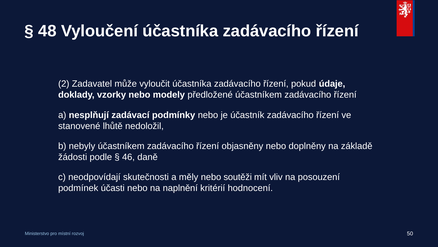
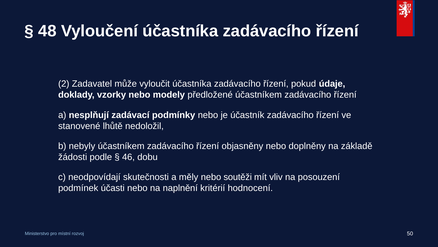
daně: daně -> dobu (148, 157)
